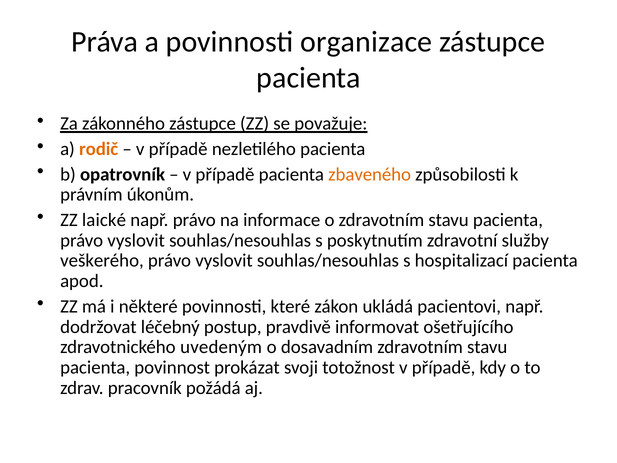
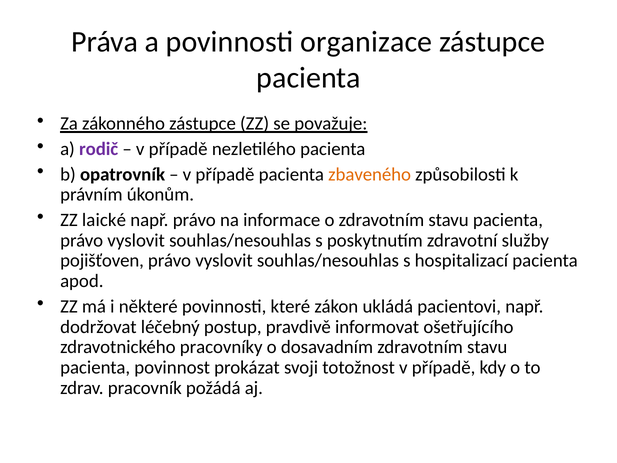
rodič colour: orange -> purple (99, 149)
veškerého: veškerého -> pojišťoven (102, 261)
uvedeným: uvedeným -> pracovníky (221, 347)
